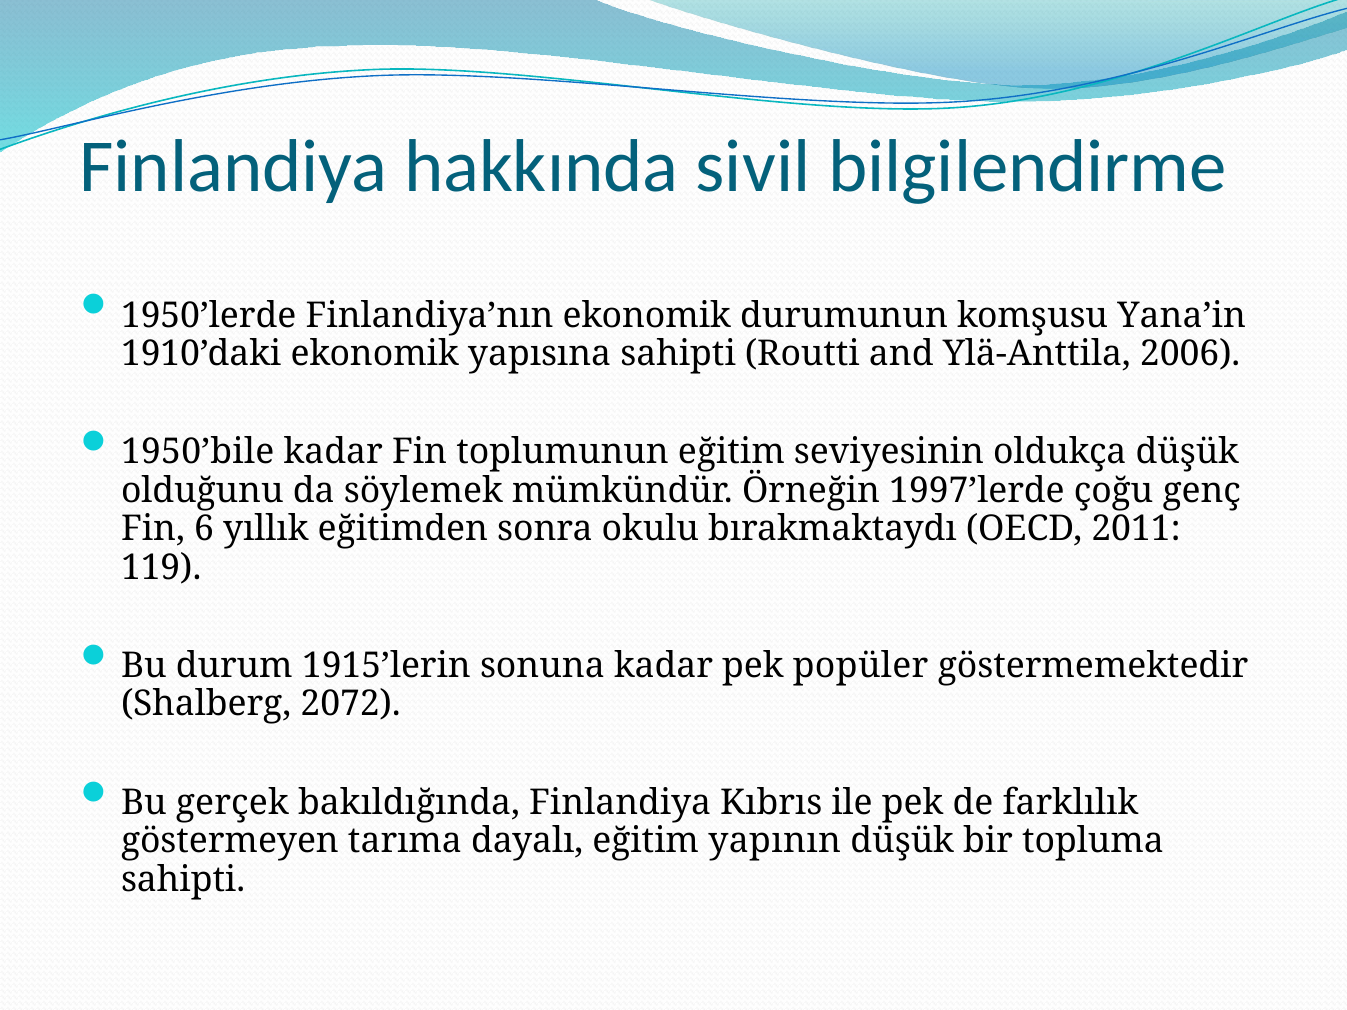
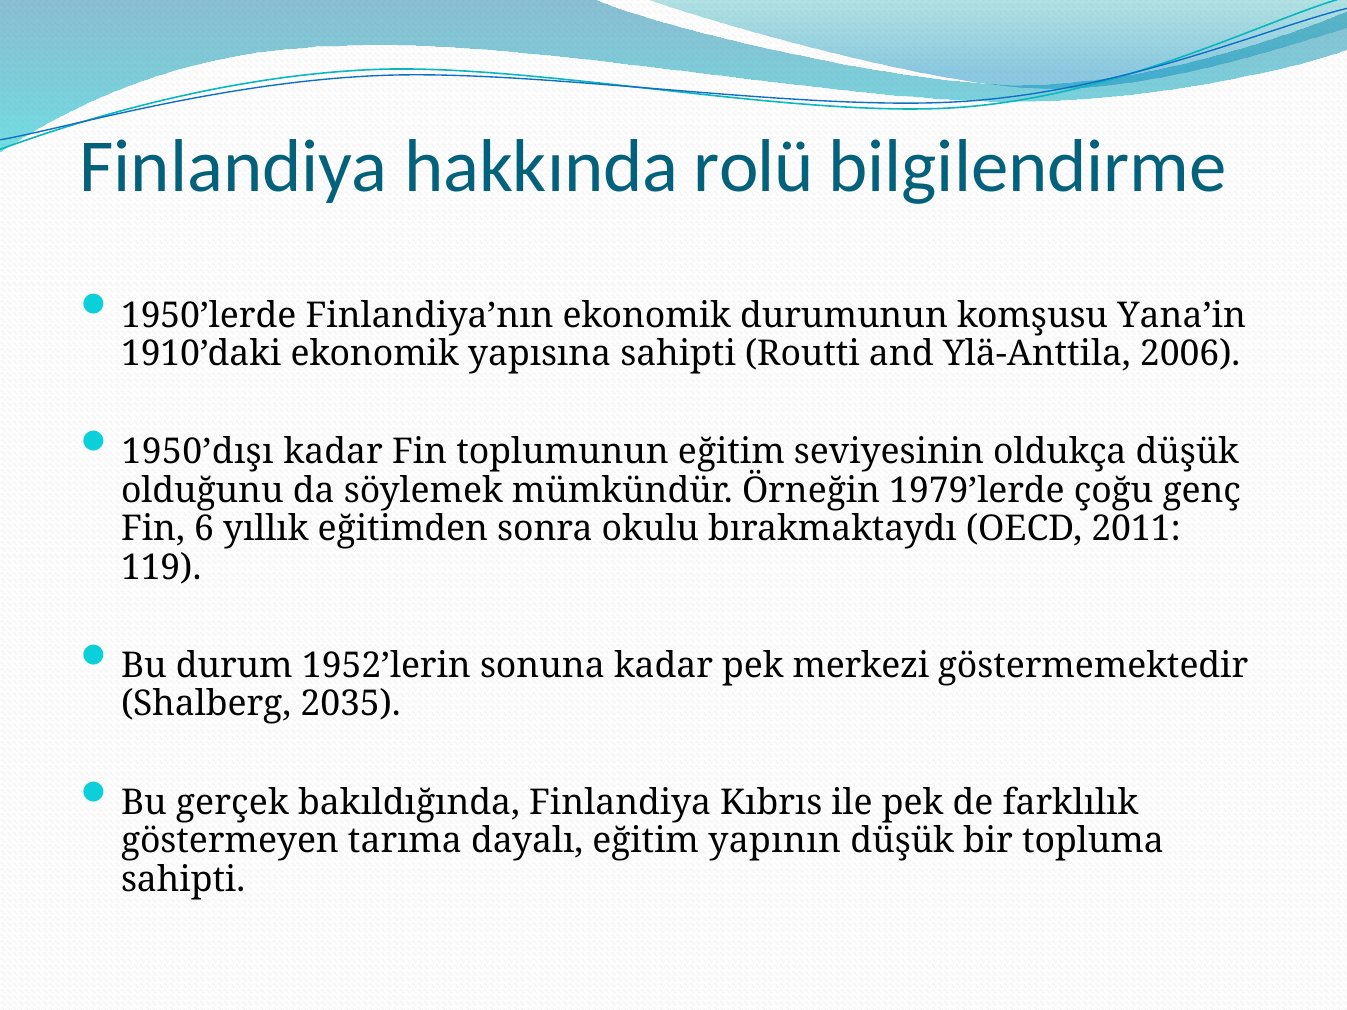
sivil: sivil -> rolü (754, 167)
1950’bile: 1950’bile -> 1950’dışı (198, 452)
1997’lerde: 1997’lerde -> 1979’lerde (977, 491)
1915’lerin: 1915’lerin -> 1952’lerin (386, 666)
popüler: popüler -> merkezi (861, 666)
2072: 2072 -> 2035 (351, 704)
